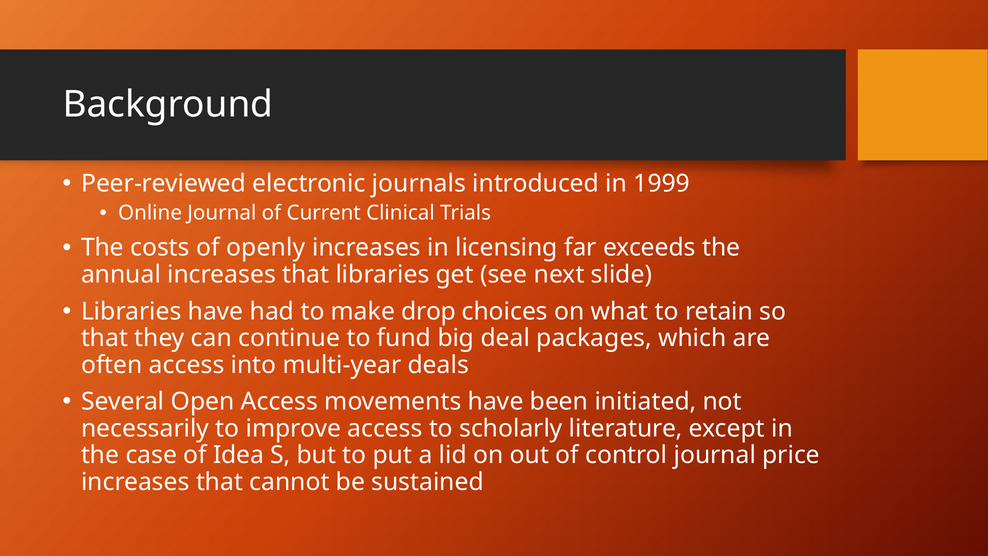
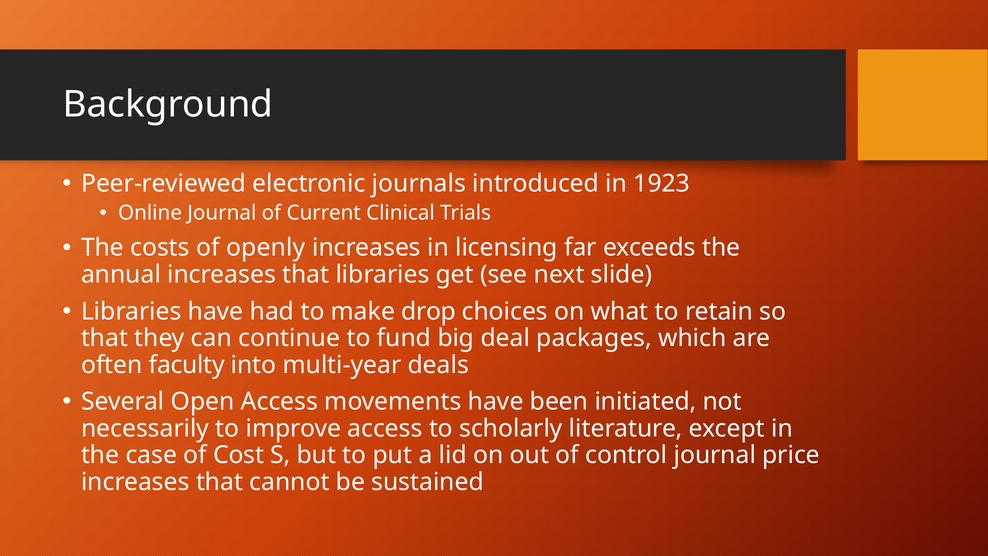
1999: 1999 -> 1923 (662, 183)
often access: access -> faculty (187, 365)
Idea: Idea -> Cost (239, 455)
